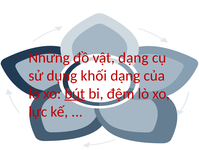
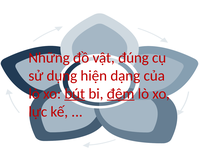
vật dạng: dạng -> đúng (134, 57)
khối: khối -> hiện (94, 75)
đệm underline: none -> present (121, 93)
